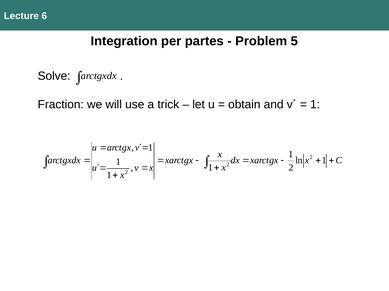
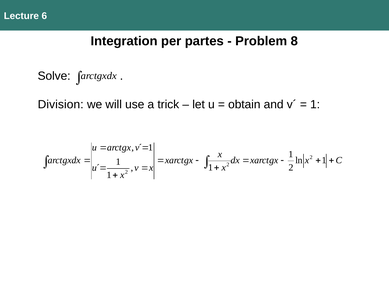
5: 5 -> 8 (294, 41)
Fraction: Fraction -> Division (61, 105)
